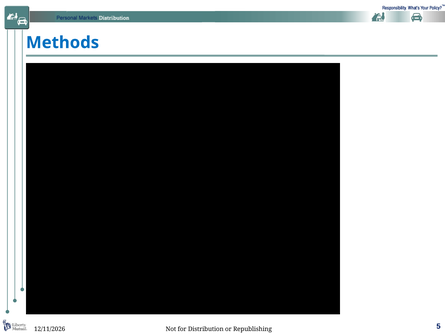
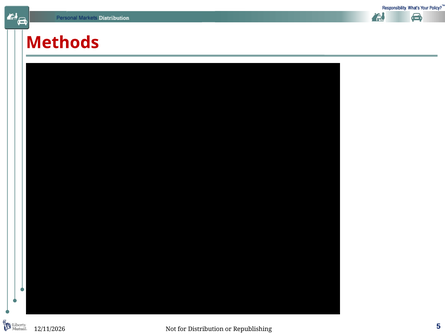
Methods colour: blue -> red (63, 43)
